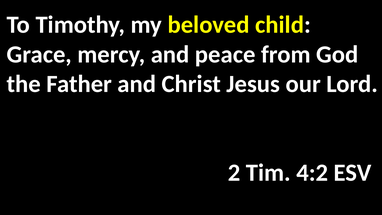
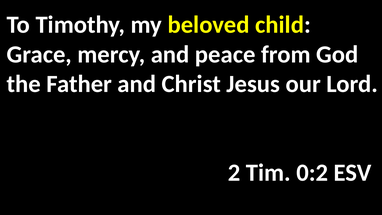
4:2: 4:2 -> 0:2 (312, 173)
